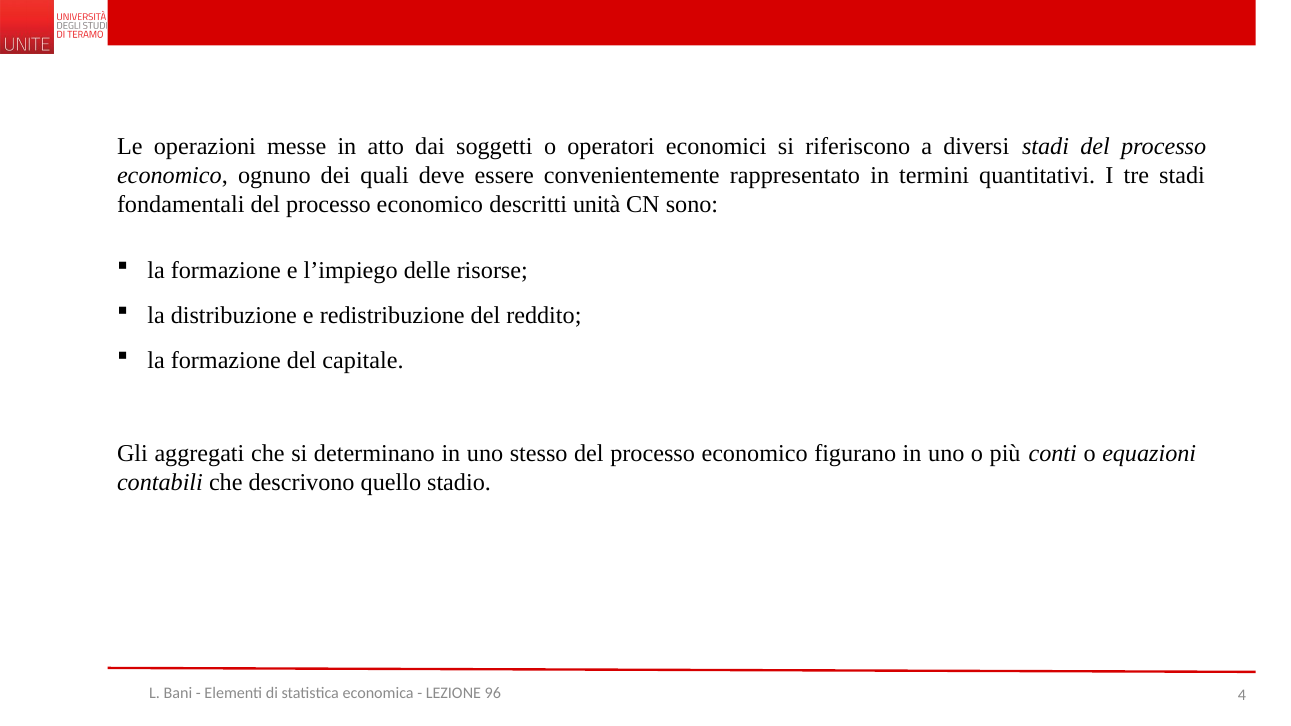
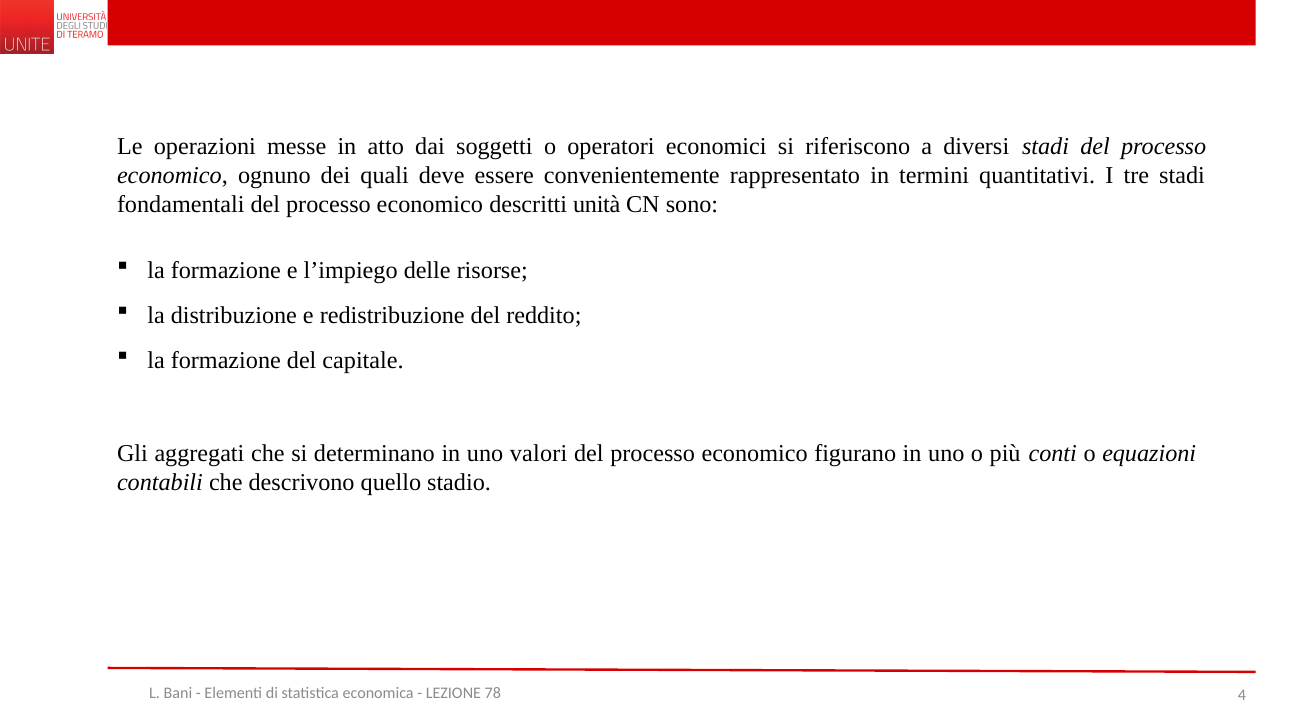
stesso: stesso -> valori (539, 454)
96: 96 -> 78 (493, 693)
